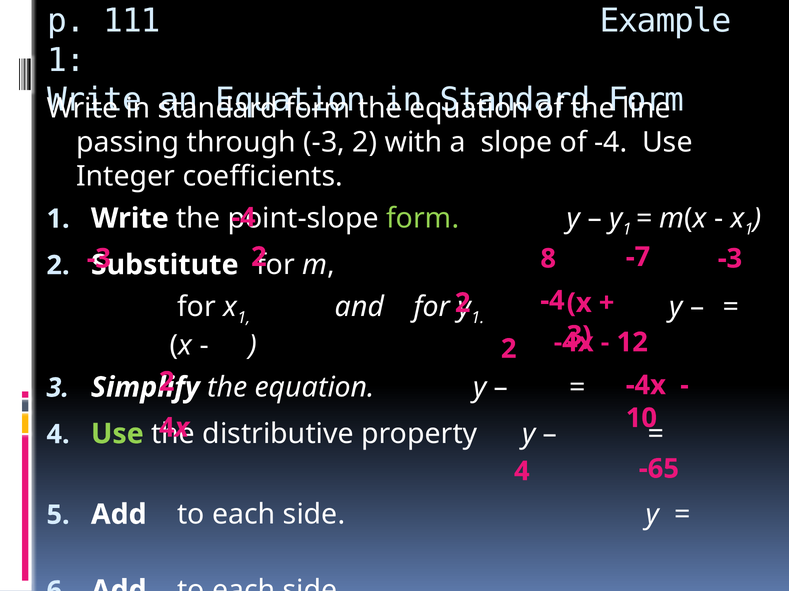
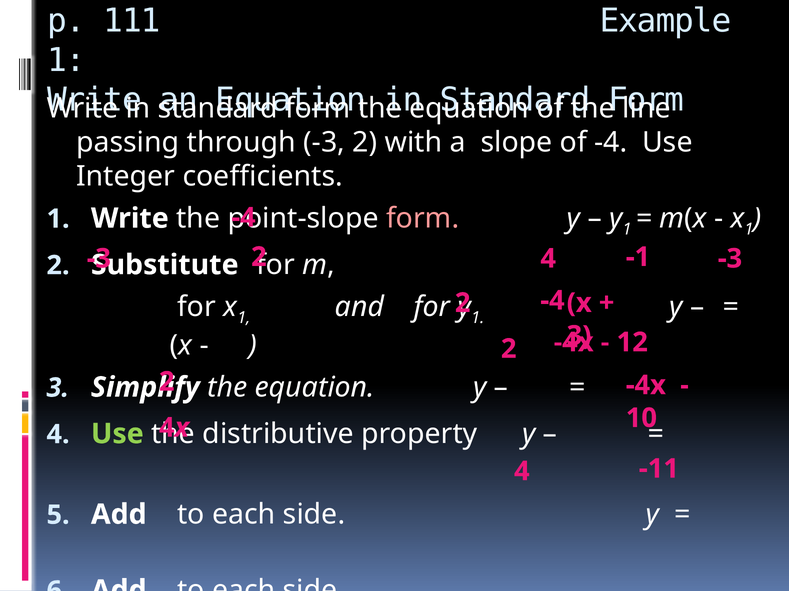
form colour: light green -> pink (423, 219)
8: 8 -> 4 (548, 259)
-7: -7 -> -1 (638, 257)
-65: -65 -> -11 (659, 469)
